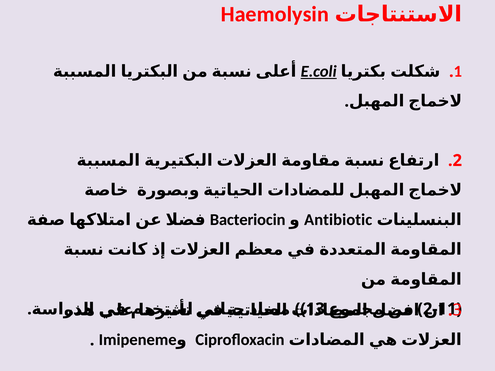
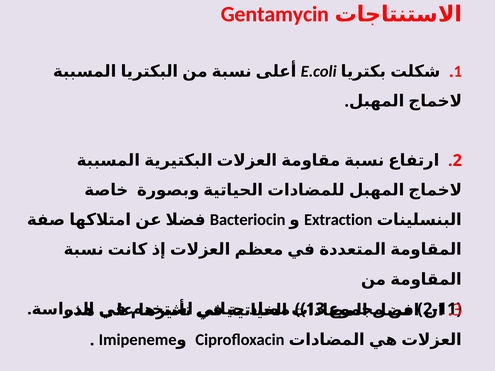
Haemolysin: Haemolysin -> Gentamycin (275, 14)
E.coli underline: present -> none (319, 72)
Antibiotic: Antibiotic -> Extraction (338, 220)
